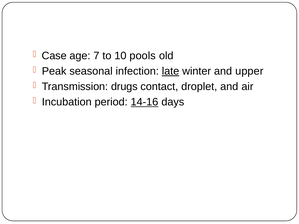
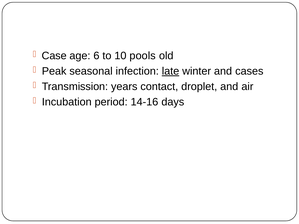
7: 7 -> 6 (96, 56)
upper: upper -> cases (249, 71)
drugs: drugs -> years (124, 87)
14-16 underline: present -> none (145, 102)
